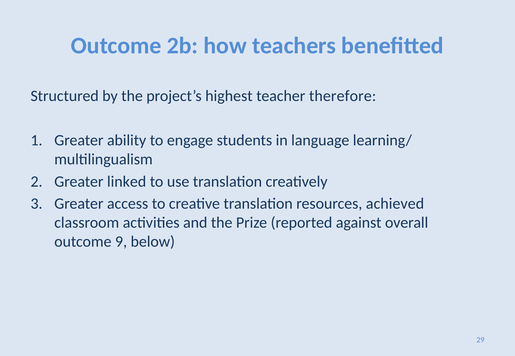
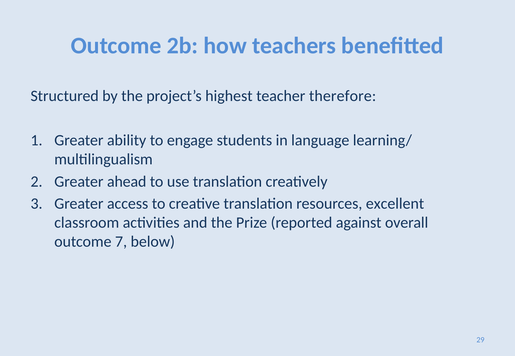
linked: linked -> ahead (127, 182)
achieved: achieved -> excellent (395, 204)
9: 9 -> 7 (121, 242)
